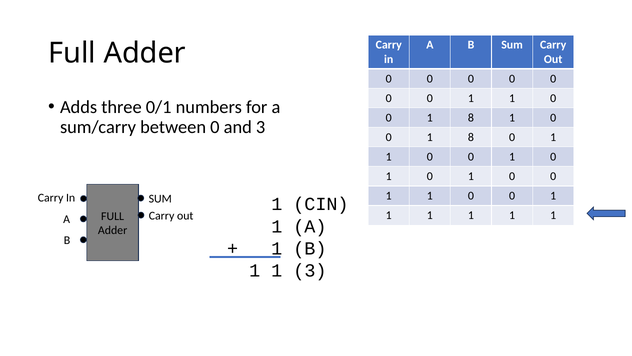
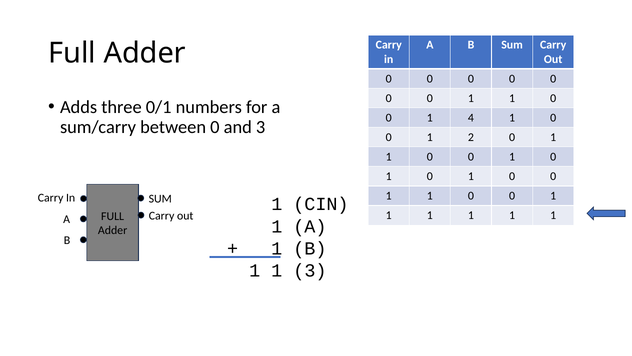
8: 8 -> 4 (471, 117)
8: 8 -> 2 (471, 137)
